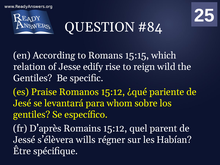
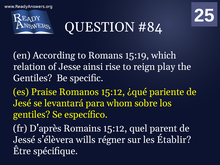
15:15: 15:15 -> 15:19 (137, 55)
edify: edify -> ainsi (93, 67)
wild: wild -> play (166, 67)
Habían: Habían -> Établir (174, 140)
